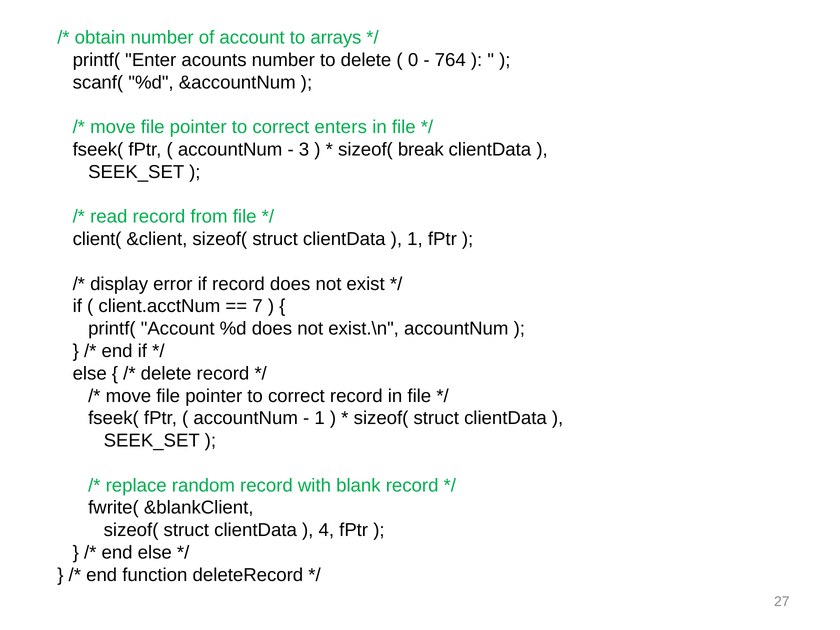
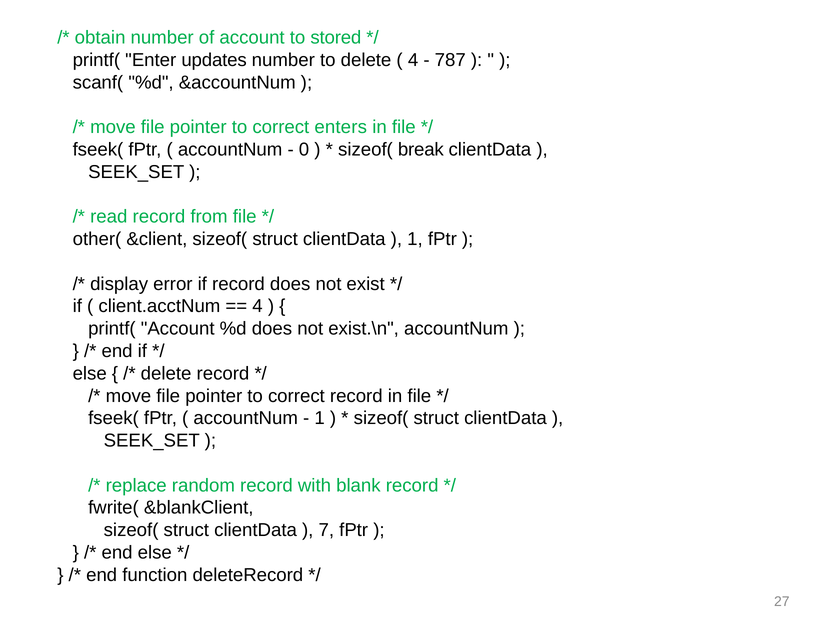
arrays: arrays -> stored (336, 38)
acounts: acounts -> updates (214, 60)
0: 0 -> 4 (413, 60)
764: 764 -> 787 (450, 60)
3: 3 -> 0 (304, 150)
client(: client( -> other( (97, 239)
7: 7 -> 4 (258, 306)
4: 4 -> 7 (326, 530)
